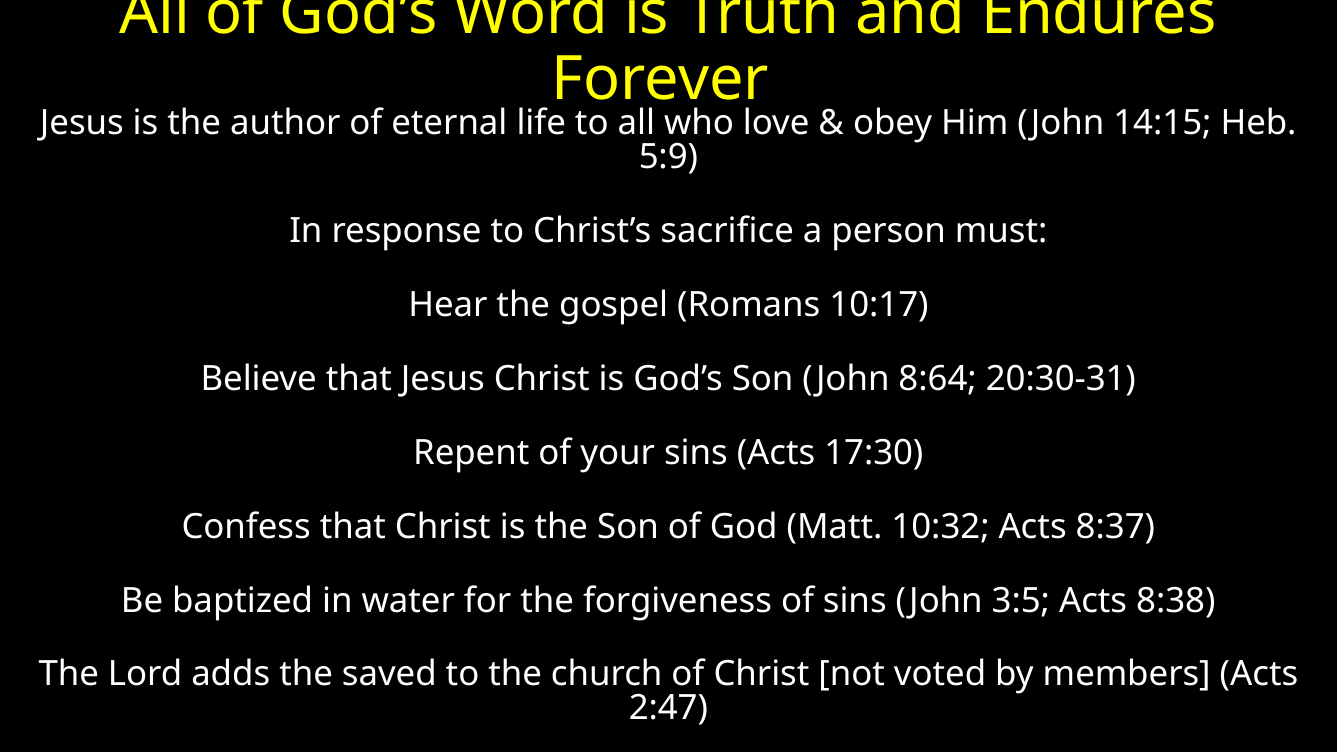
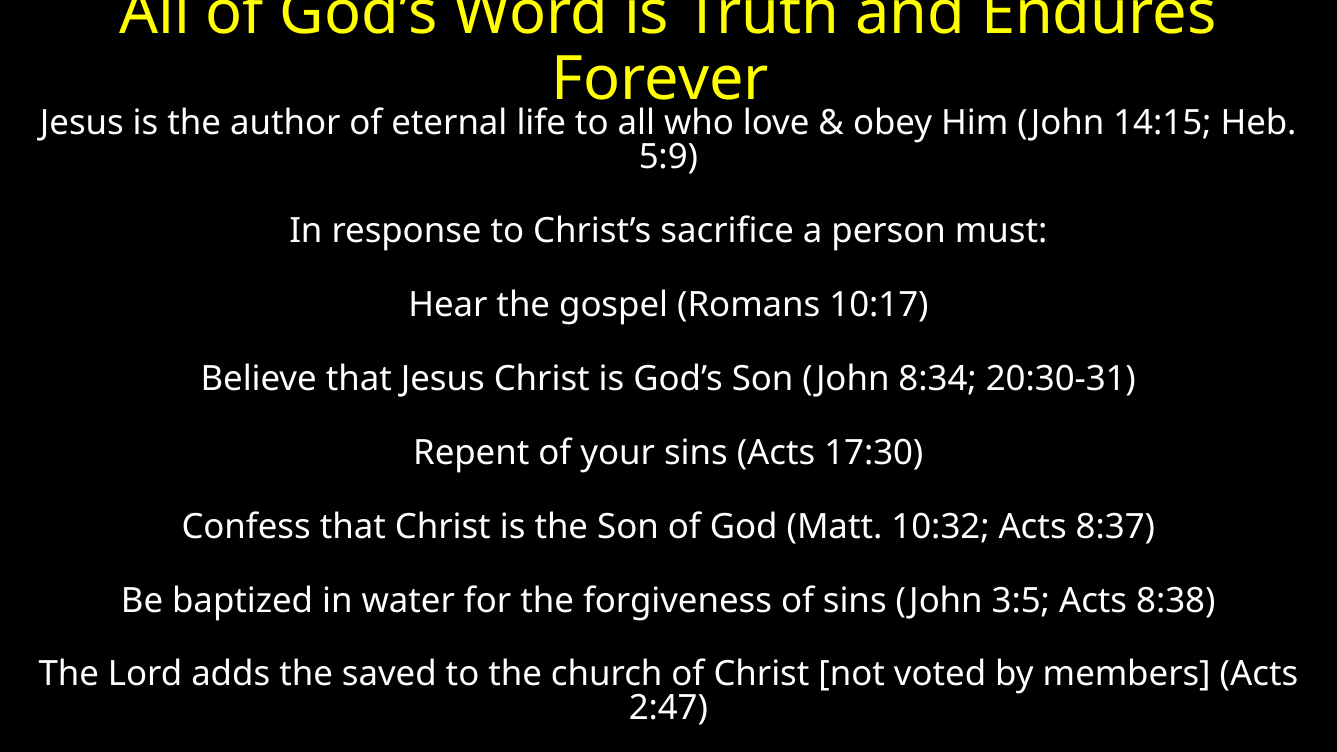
8:64: 8:64 -> 8:34 (938, 379)
